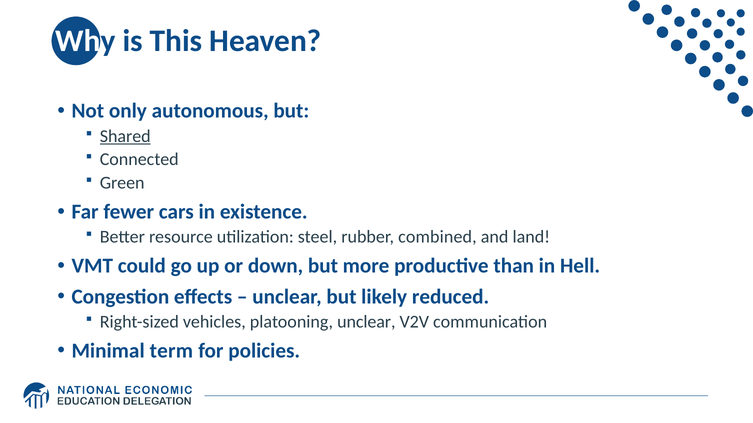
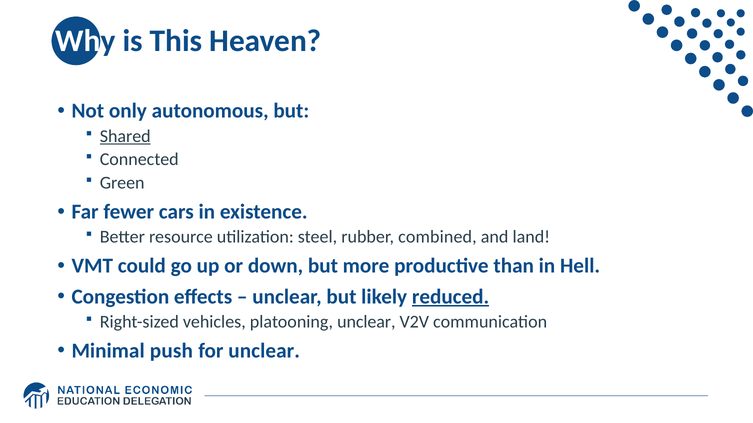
reduced underline: none -> present (451, 297)
term: term -> push (171, 351)
for policies: policies -> unclear (264, 351)
